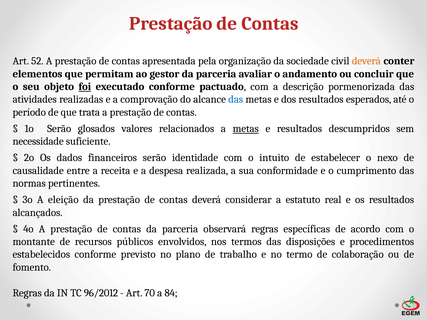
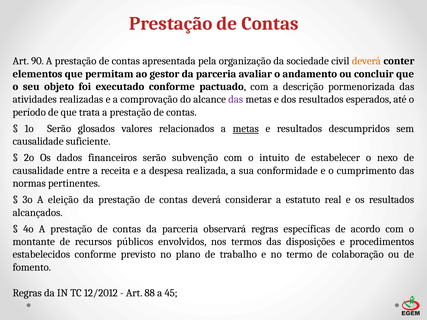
52: 52 -> 90 (37, 61)
foi underline: present -> none (85, 87)
das colour: blue -> purple (236, 100)
necessidade: necessidade -> causalidade (38, 142)
identidade: identidade -> subvenção (195, 158)
96/2012: 96/2012 -> 12/2012 (101, 293)
70: 70 -> 88 (150, 293)
84: 84 -> 45 (171, 293)
